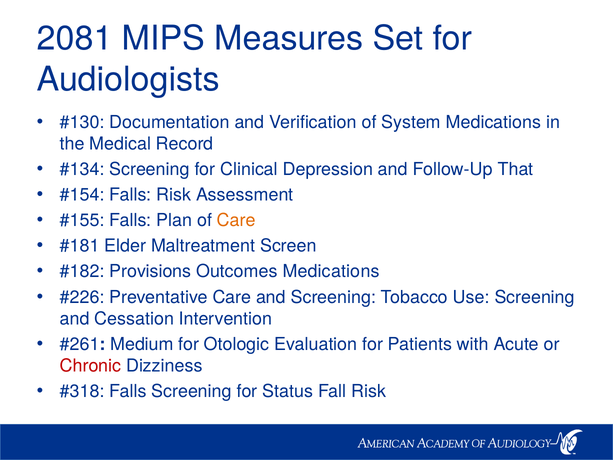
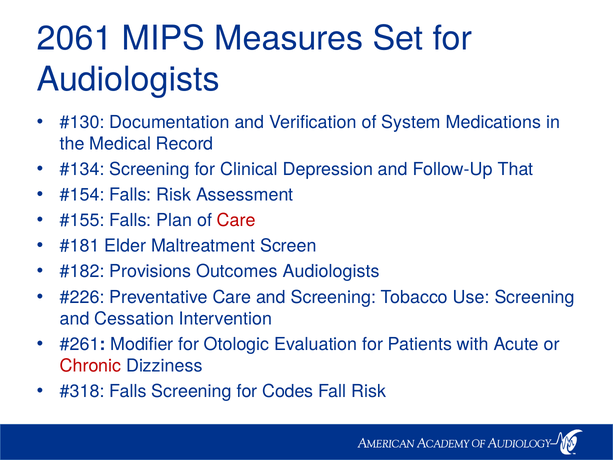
2081: 2081 -> 2061 (75, 39)
Care colour: orange -> red (236, 220)
Outcomes Medications: Medications -> Audiologists (331, 271)
Medium: Medium -> Modifier (142, 344)
Status: Status -> Codes (288, 391)
